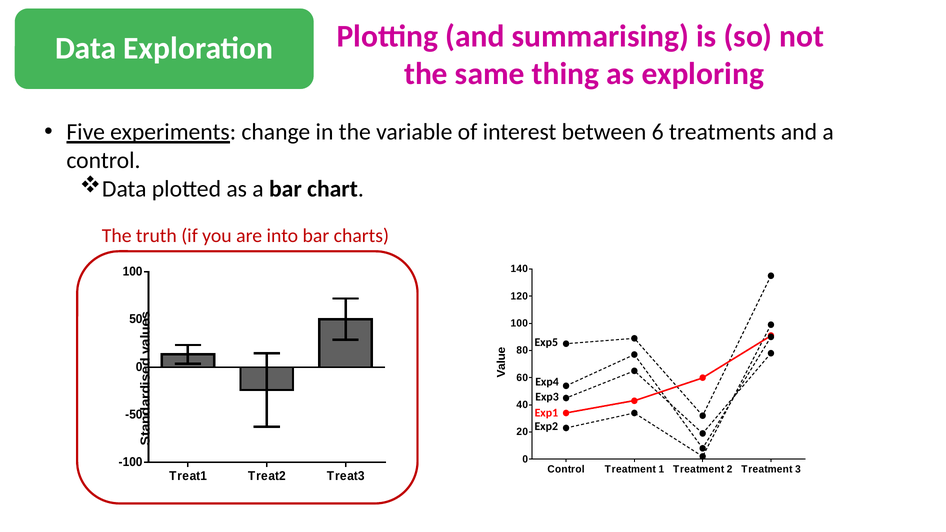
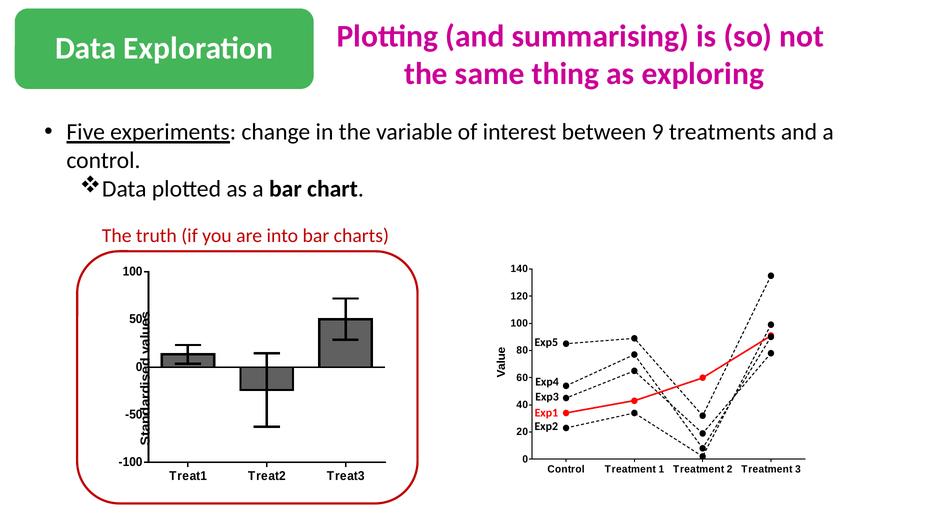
6: 6 -> 9 (658, 132)
